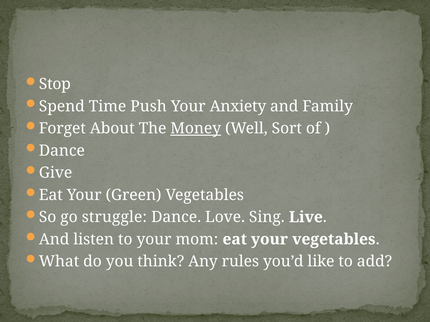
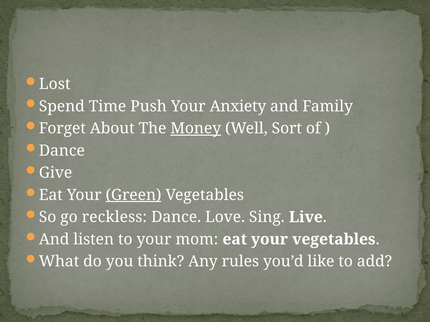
Stop: Stop -> Lost (55, 84)
Green underline: none -> present (134, 195)
struggle: struggle -> reckless (114, 217)
